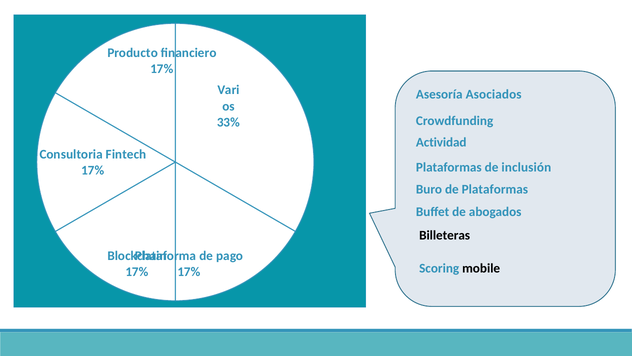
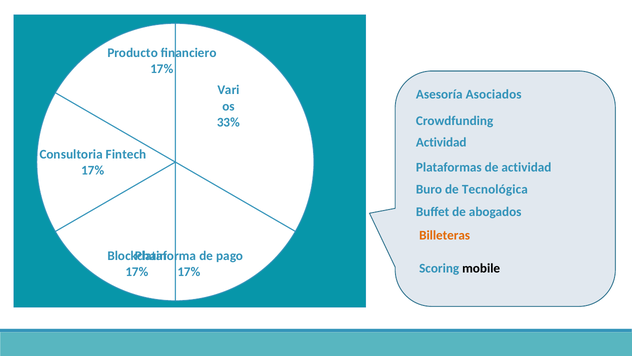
de inclusión: inclusión -> actividad (526, 167)
de Plataformas: Plataformas -> Tecnológica (495, 189)
Billeteras colour: black -> orange (445, 235)
